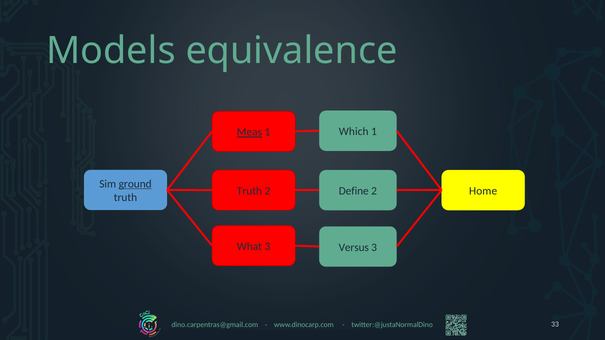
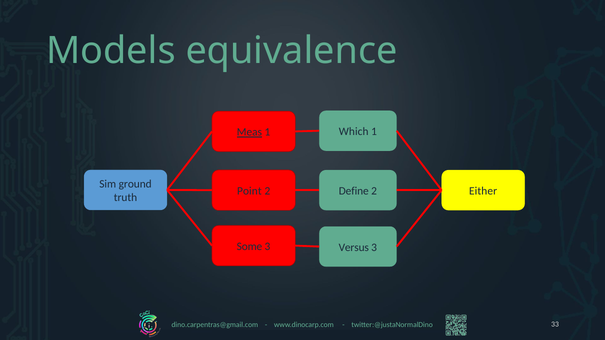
ground underline: present -> none (135, 184)
Truth: Truth -> Point (249, 191)
Home: Home -> Either (483, 191)
What: What -> Some (249, 247)
